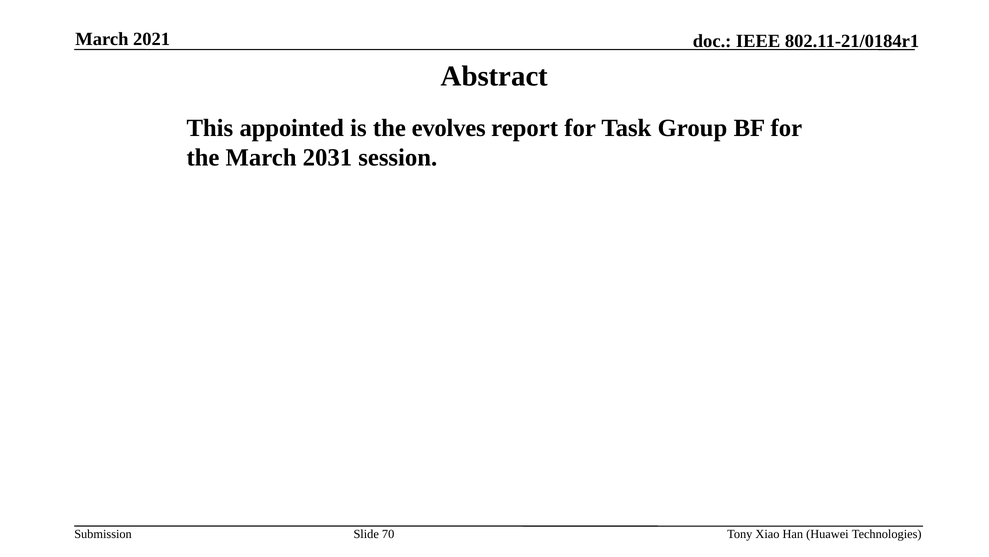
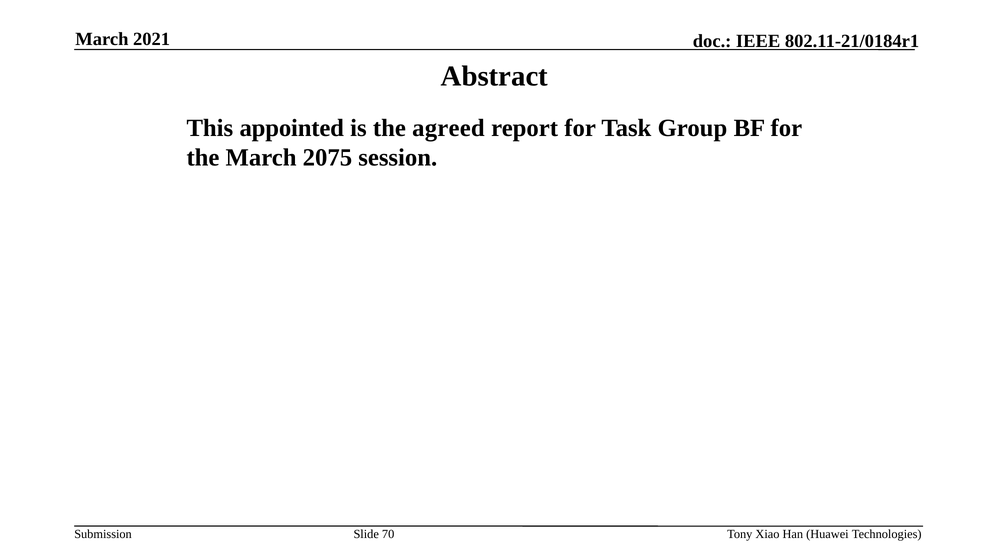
evolves: evolves -> agreed (448, 128)
2031: 2031 -> 2075 (327, 157)
